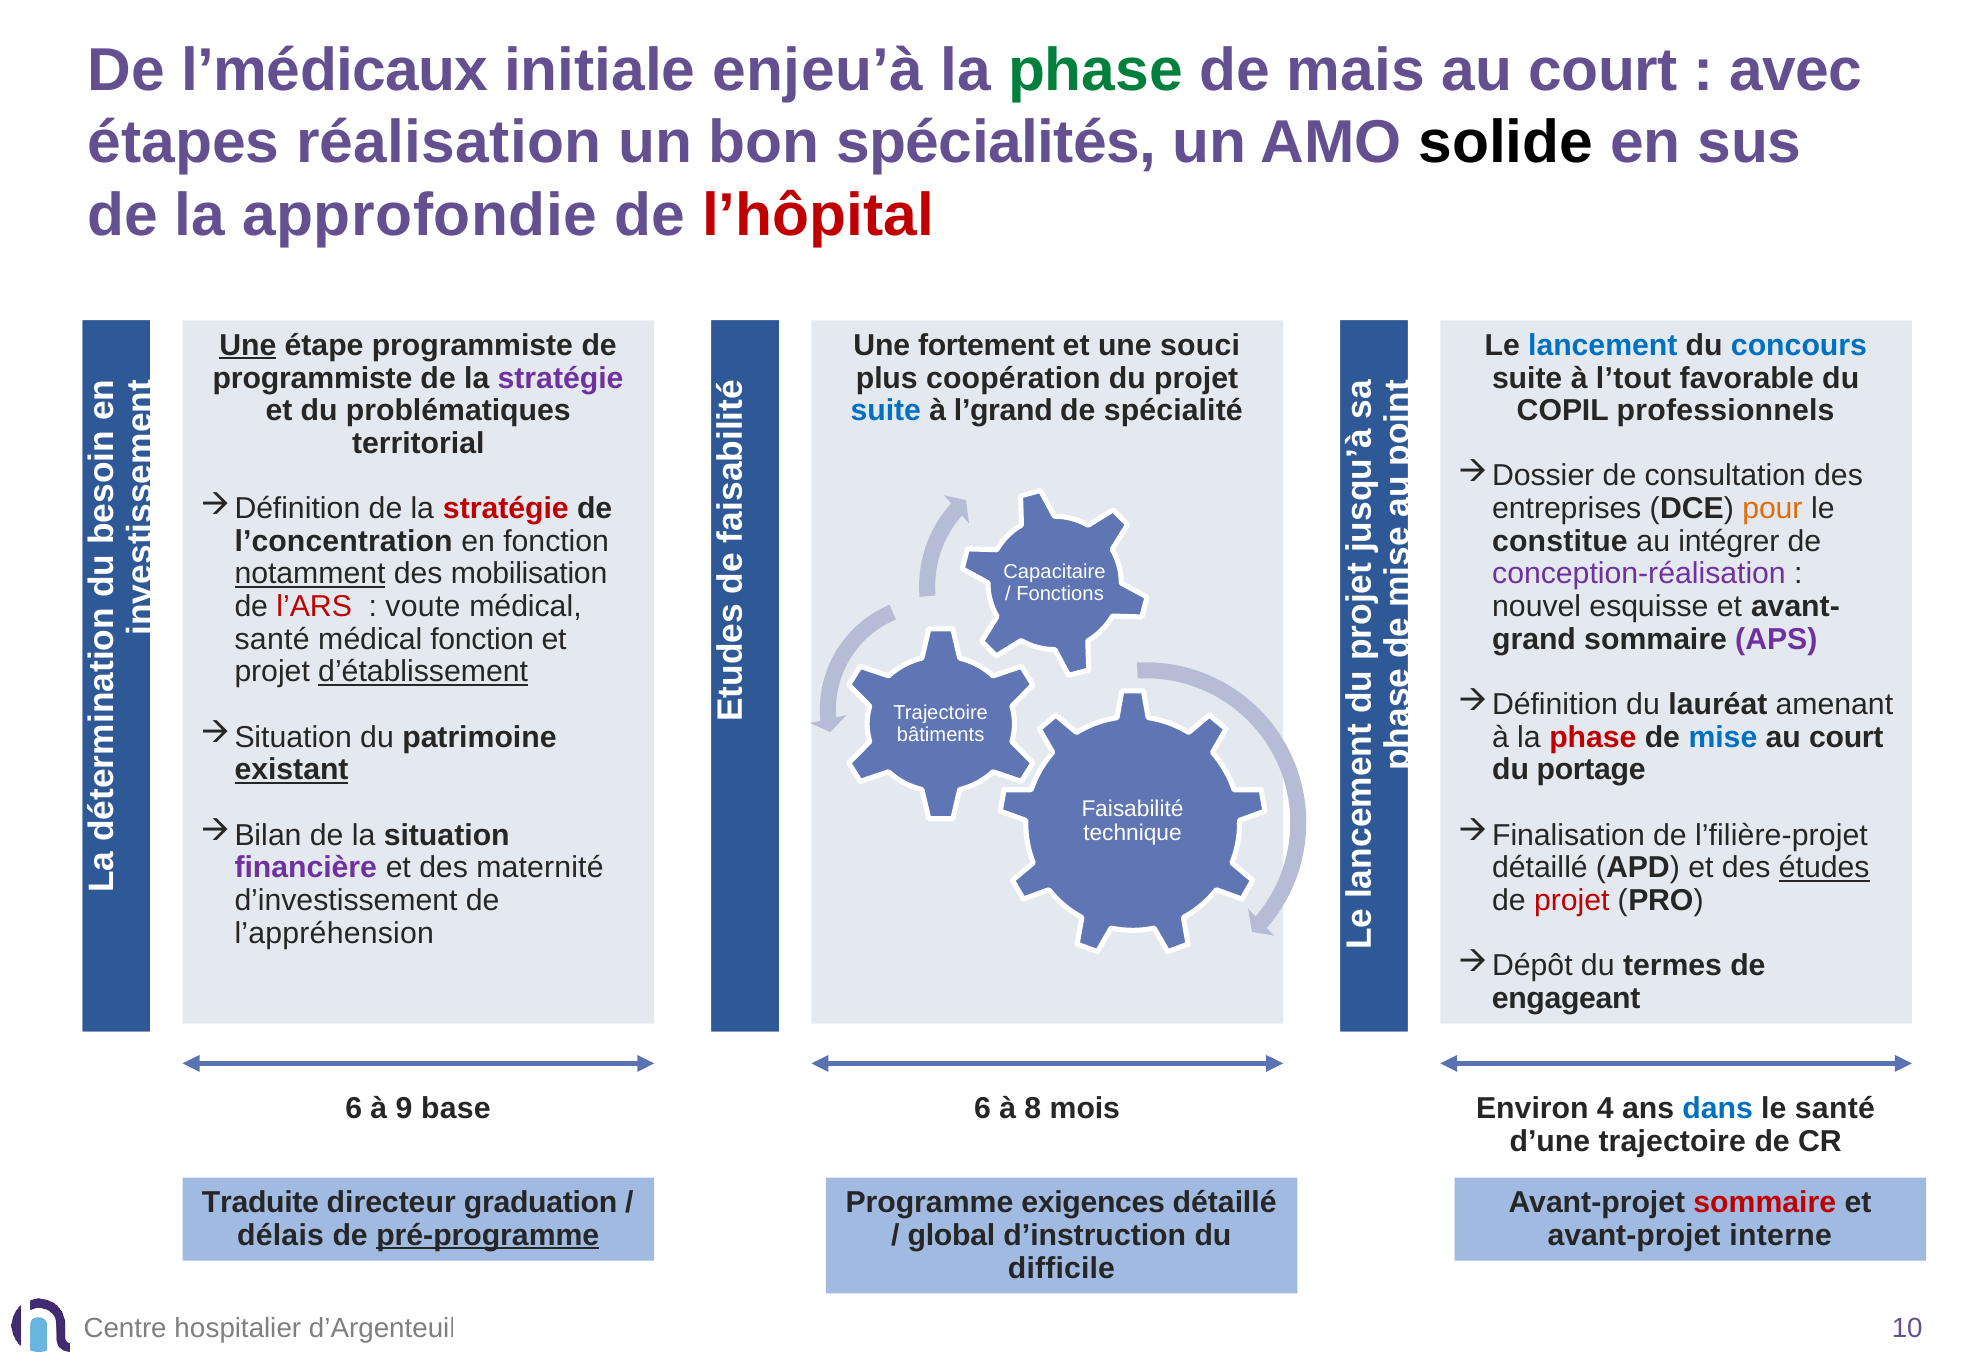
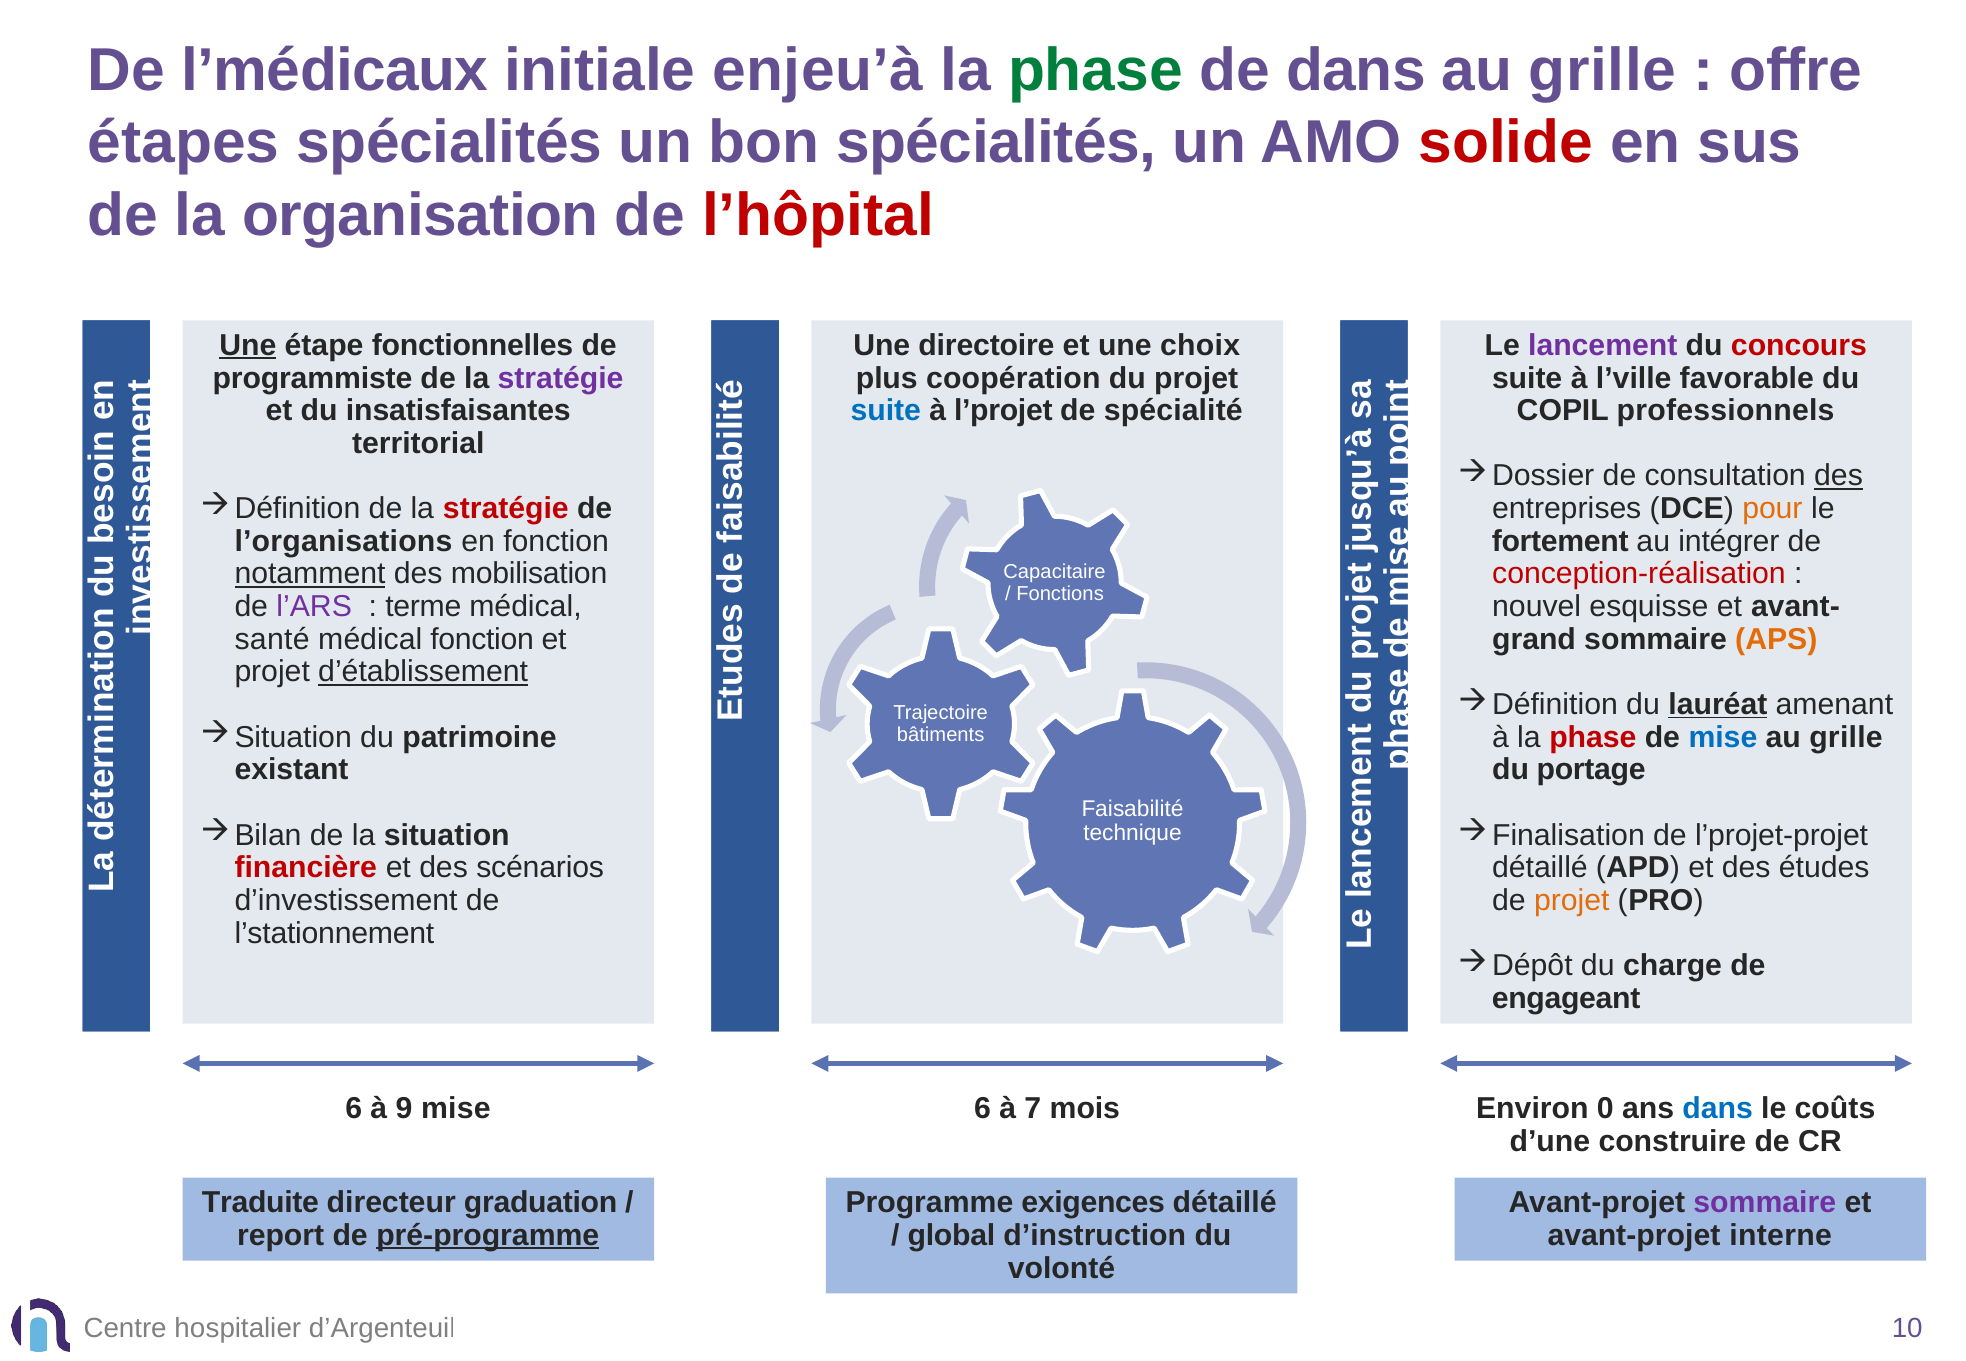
de mais: mais -> dans (1356, 70)
court: court -> grille (1602, 70)
avec: avec -> offre (1796, 70)
étapes réalisation: réalisation -> spécialités (449, 143)
solide colour: black -> red (1506, 143)
approfondie: approfondie -> organisation (420, 215)
étape programmiste: programmiste -> fonctionnelles (473, 345)
fortement: fortement -> directoire (986, 345)
souci: souci -> choix (1200, 345)
lancement colour: blue -> purple (1603, 345)
concours colour: blue -> red (1799, 345)
l’tout: l’tout -> l’ville (1634, 378)
problématiques: problématiques -> insatisfaisantes (458, 411)
l’grand: l’grand -> l’projet (1003, 411)
des underline: none -> present (1839, 476)
l’concentration: l’concentration -> l’organisations (343, 541)
constitue: constitue -> fortement (1560, 541)
conception-réalisation colour: purple -> red (1639, 574)
l’ARS colour: red -> purple (314, 607)
voute: voute -> terme (423, 607)
APS colour: purple -> orange (1776, 639)
lauréat underline: none -> present (1718, 705)
court: court -> grille (1846, 737)
existant underline: present -> none (292, 770)
l’filière-projet: l’filière-projet -> l’projet-projet (1782, 835)
financière colour: purple -> red (306, 868)
maternité: maternité -> scénarios (540, 868)
études underline: present -> none (1824, 868)
projet colour: red -> orange (1572, 900)
l’appréhension: l’appréhension -> l’stationnement (334, 933)
termes: termes -> charge (1673, 966)
4: 4 -> 0 (1605, 1109)
le santé: santé -> coûts (1835, 1109)
9 base: base -> mise (456, 1109)
8: 8 -> 7 (1033, 1109)
d’une trajectoire: trajectoire -> construire (1672, 1141)
sommaire colour: red -> purple (1765, 1203)
délais: délais -> report (281, 1235)
difficile: difficile -> volonté (1061, 1268)
